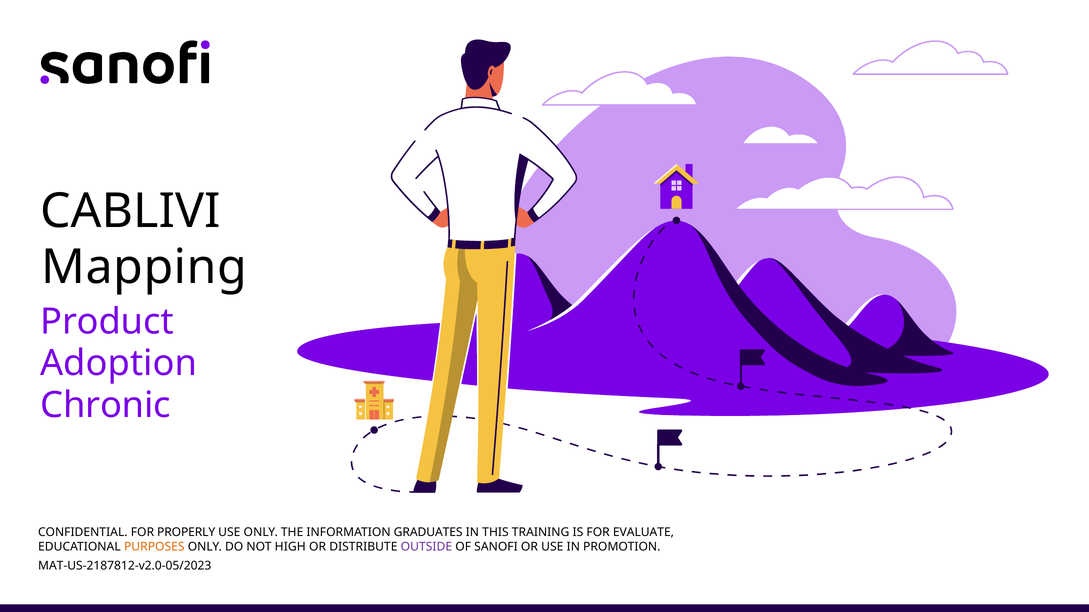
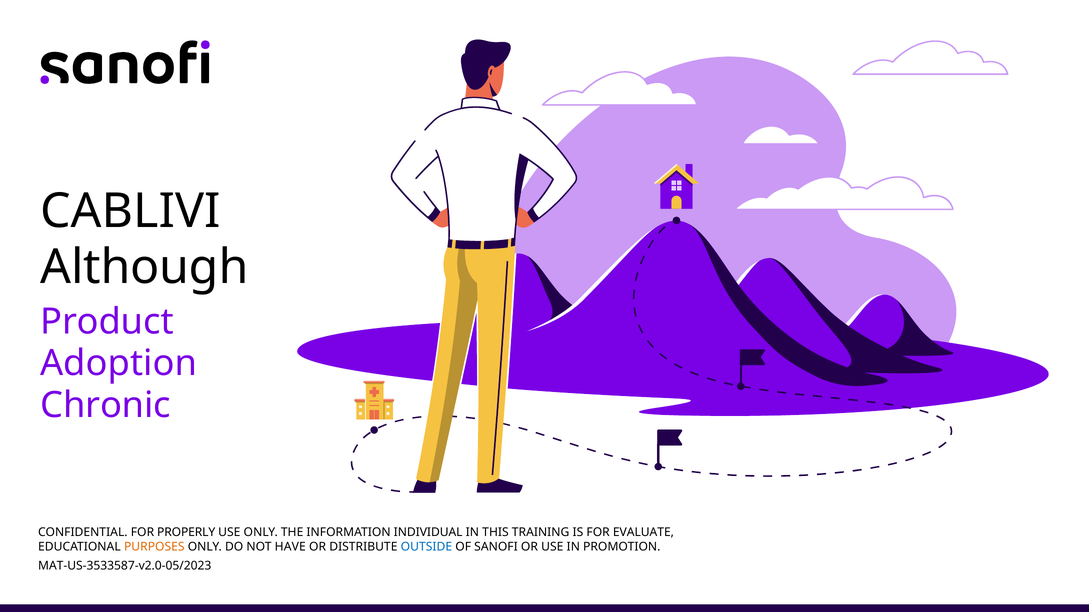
Mapping: Mapping -> Although (144, 267)
GRADUATES: GRADUATES -> INDIVIDUAL (428, 533)
HIGH: HIGH -> HAVE (290, 547)
OUTSIDE colour: purple -> blue (426, 547)
MAT-US-2187812-v2.0-05/2023: MAT-US-2187812-v2.0-05/2023 -> MAT-US-3533587-v2.0-05/2023 (125, 567)
